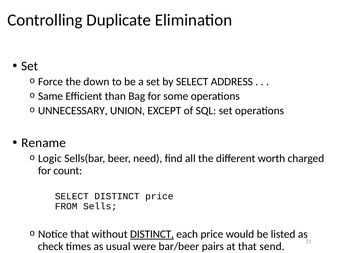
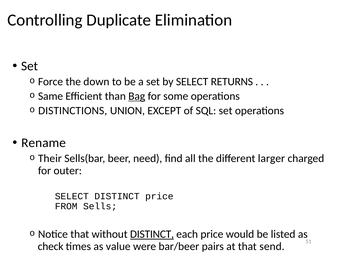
ADDRESS: ADDRESS -> RETURNS (232, 82)
Bag underline: none -> present (137, 96)
UNNECESSARY: UNNECESSARY -> DISTINCTIONS (73, 111)
Logic: Logic -> Their (50, 159)
worth: worth -> larger (271, 159)
count: count -> outer (68, 171)
usual: usual -> value (118, 247)
